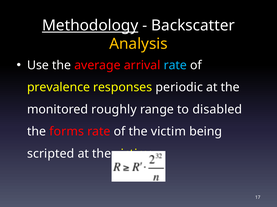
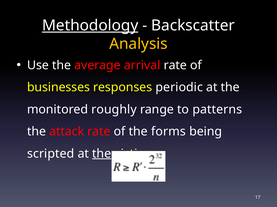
rate colour: light blue -> white (175, 65)
prevalence: prevalence -> businesses (59, 88)
disabled: disabled -> patterns (217, 110)
forms: forms -> attack (67, 132)
of the victim: victim -> forms (168, 132)
the underline: none -> present (102, 154)
